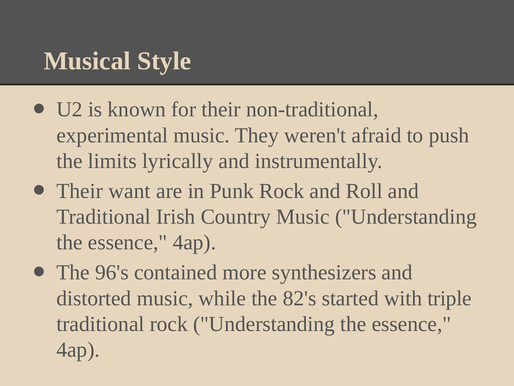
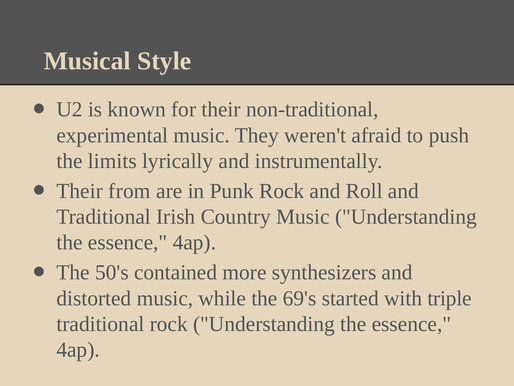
want: want -> from (129, 191)
96's: 96's -> 50's (112, 272)
82's: 82's -> 69's (300, 298)
